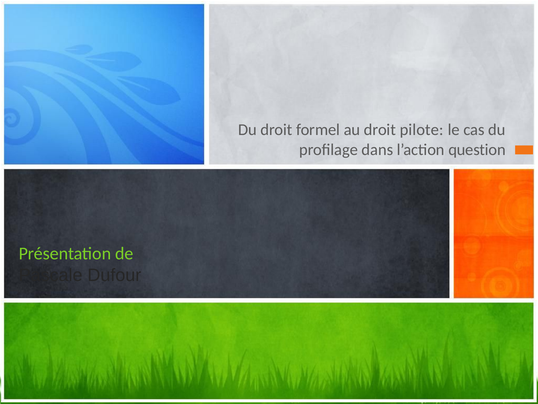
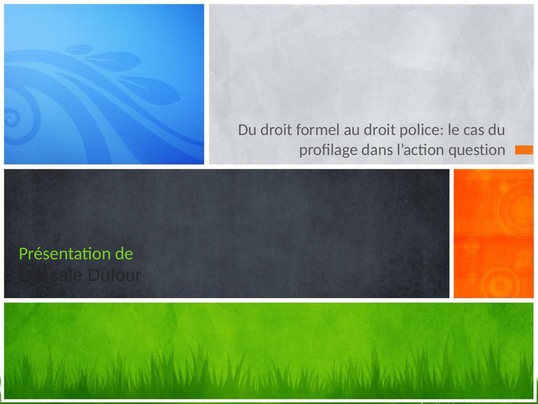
pilote: pilote -> police (422, 130)
